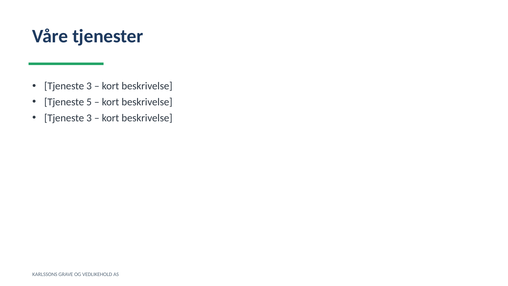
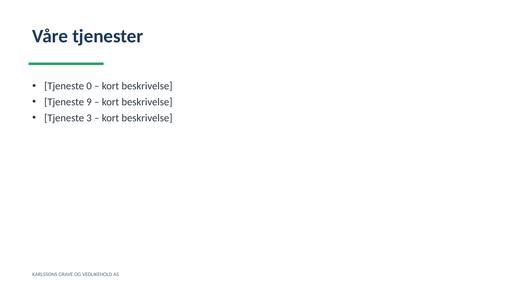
3: 3 -> 0 (89, 86)
5: 5 -> 9 (89, 102)
